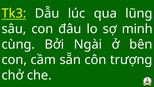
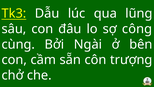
minh: minh -> công (137, 29)
